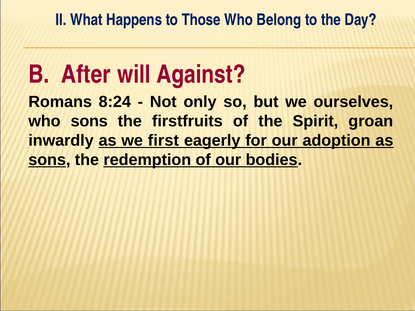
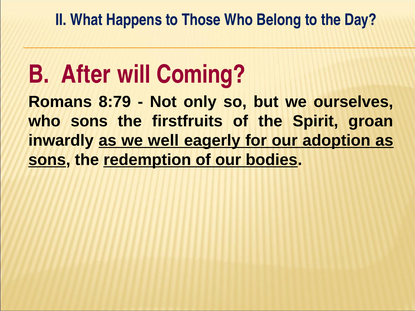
Against: Against -> Coming (201, 74)
8:24: 8:24 -> 8:79 (115, 102)
first: first -> well (163, 141)
